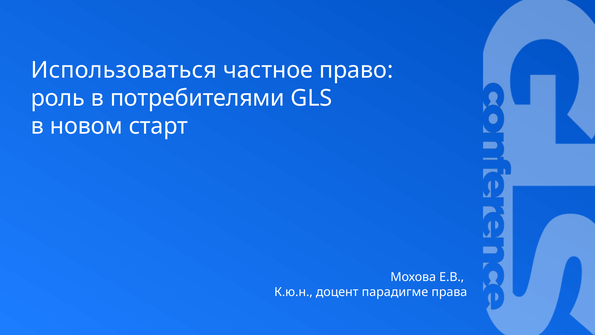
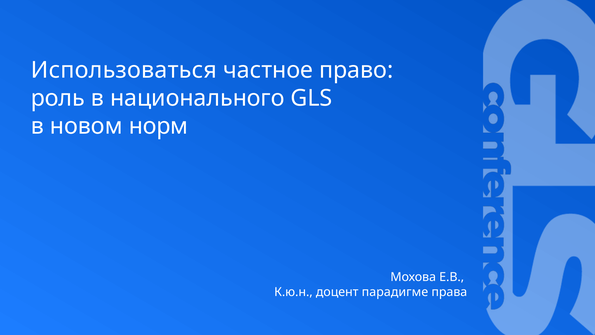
потребителями: потребителями -> национального (197, 98)
старт: старт -> норм (158, 126)
